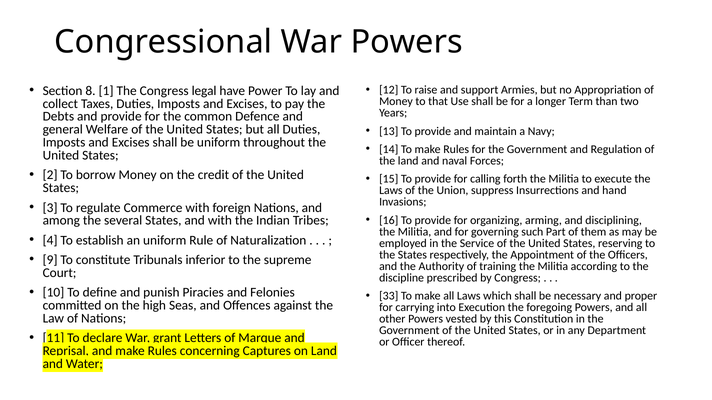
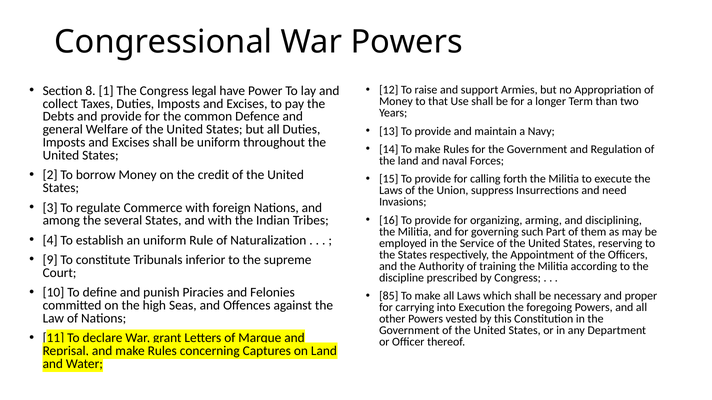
hand: hand -> need (614, 191)
33: 33 -> 85 (389, 296)
